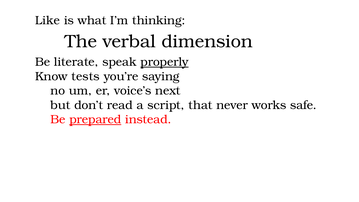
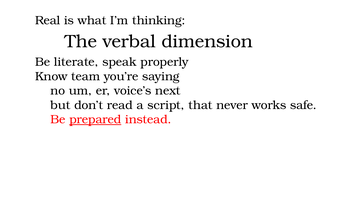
Like: Like -> Real (48, 20)
properly underline: present -> none (164, 62)
tests: tests -> team (86, 76)
